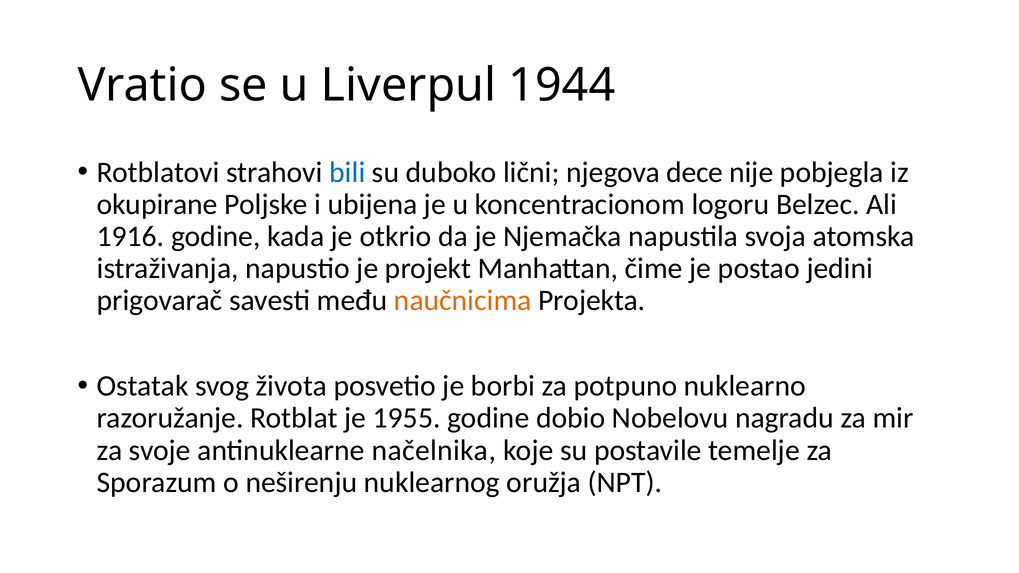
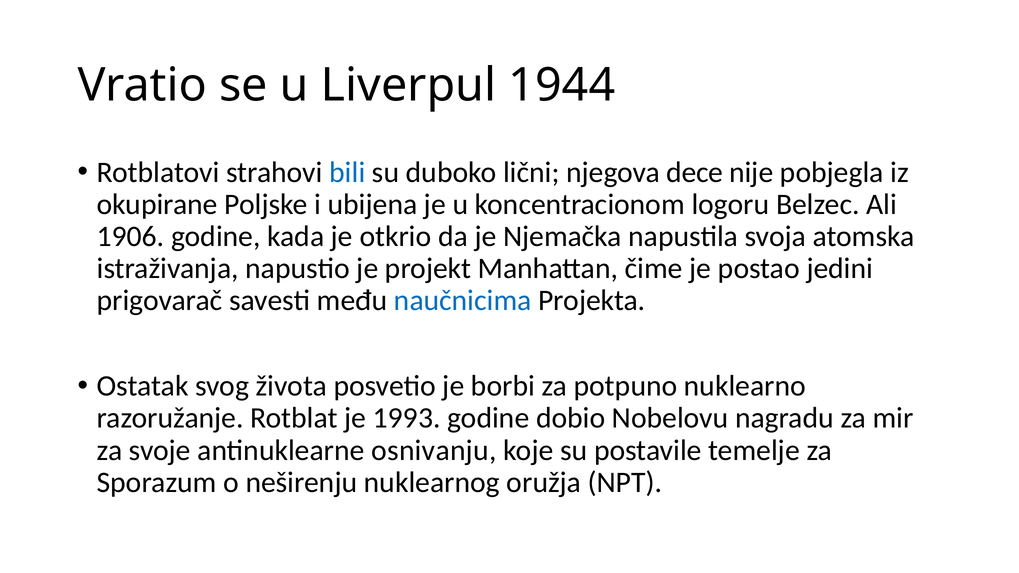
1916: 1916 -> 1906 (131, 236)
naučnicima colour: orange -> blue (463, 301)
1955: 1955 -> 1993 (407, 418)
načelnika: načelnika -> osnivanju (434, 450)
